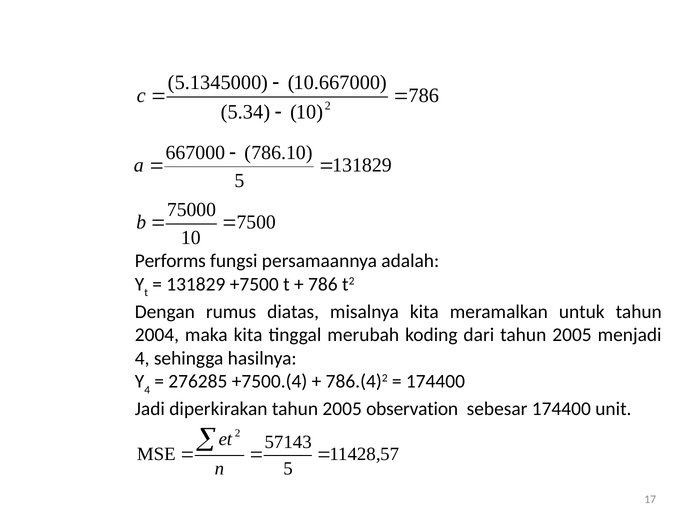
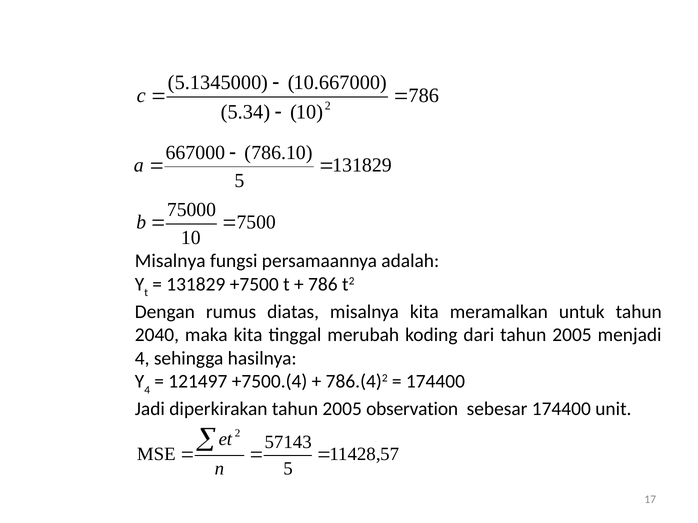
Performs: Performs -> Misalnya (170, 261)
2004: 2004 -> 2040 (157, 335)
276285: 276285 -> 121497 (198, 382)
